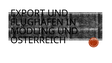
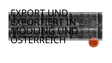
FLUGHAFEN: FLUGHAFEN -> EXPORTIERT (37, 22)
